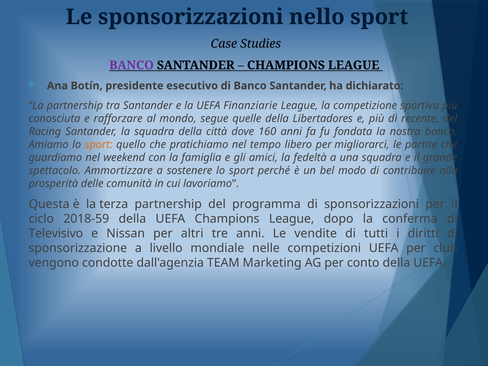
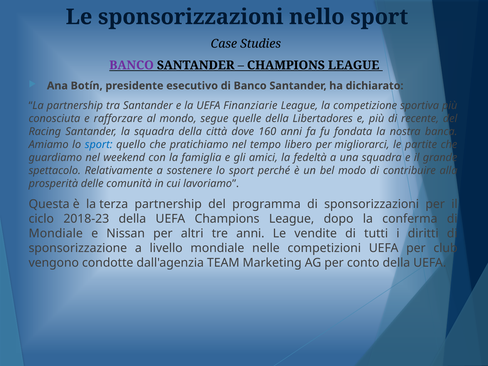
sport colour: orange -> blue (99, 145)
Ammortizzare: Ammortizzare -> Relativamente (119, 171)
2018-59: 2018-59 -> 2018-23 (86, 219)
Televisivo: Televisivo -> Mondiale (56, 234)
